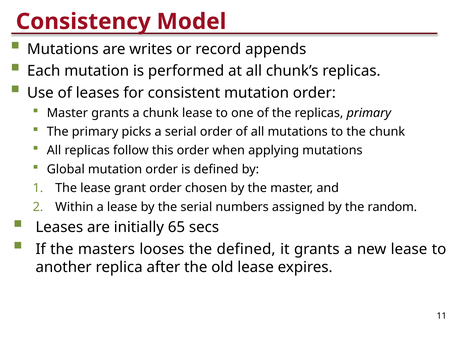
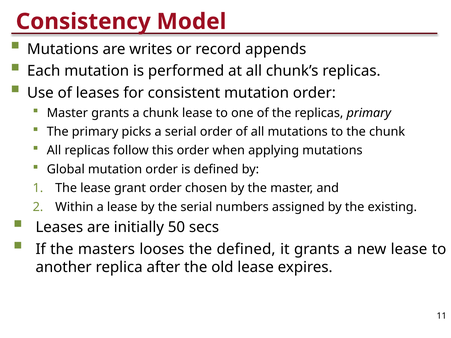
random: random -> existing (392, 207)
65: 65 -> 50 (176, 228)
